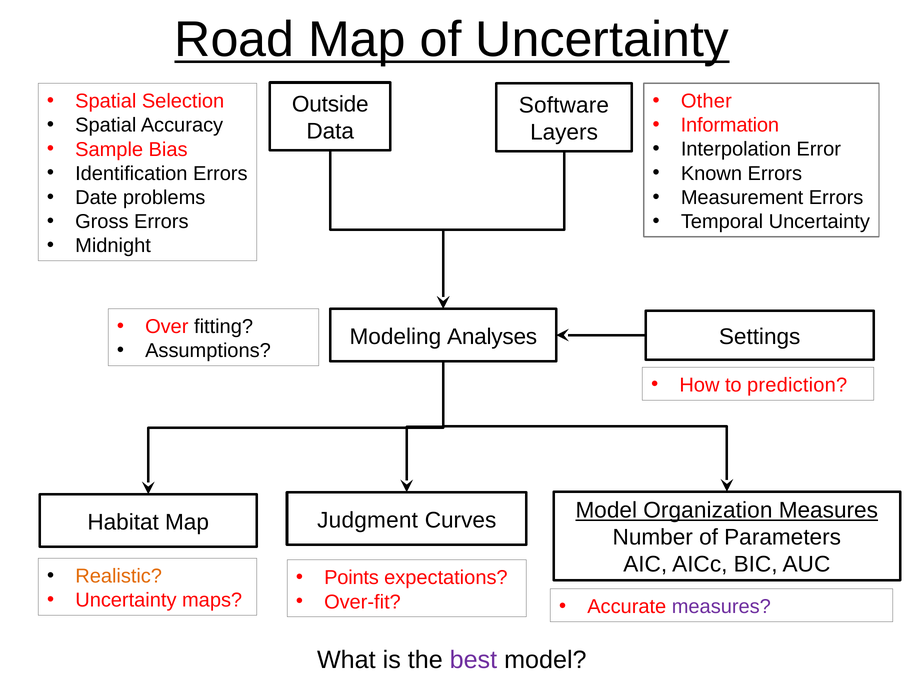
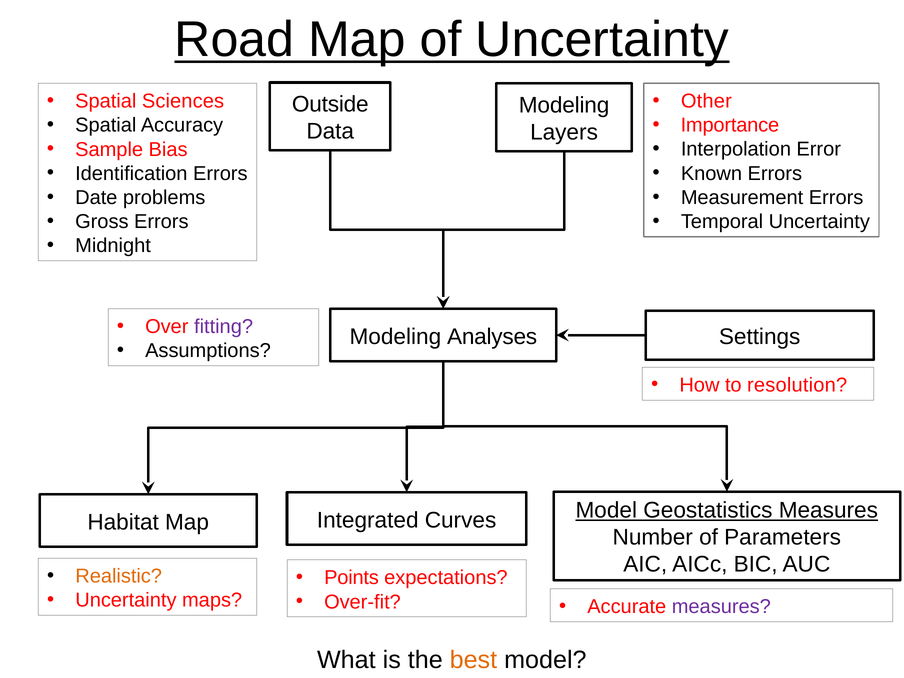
Selection: Selection -> Sciences (183, 101)
Software: Software -> Modeling (564, 105)
Information: Information -> Importance (730, 125)
fitting colour: black -> purple (224, 327)
prediction: prediction -> resolution (797, 385)
Judgment: Judgment -> Integrated (368, 520)
Organization: Organization -> Geostatistics (708, 510)
best colour: purple -> orange (473, 660)
